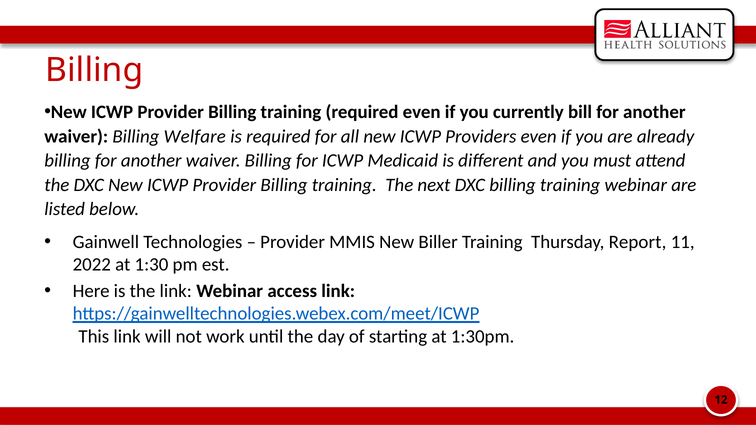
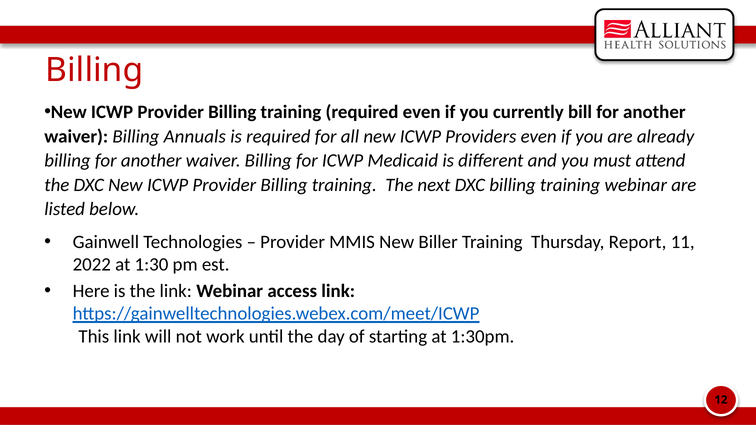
Welfare: Welfare -> Annuals (195, 136)
